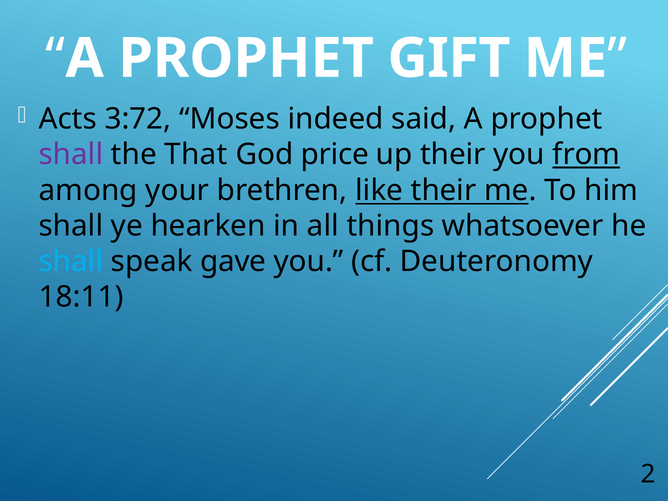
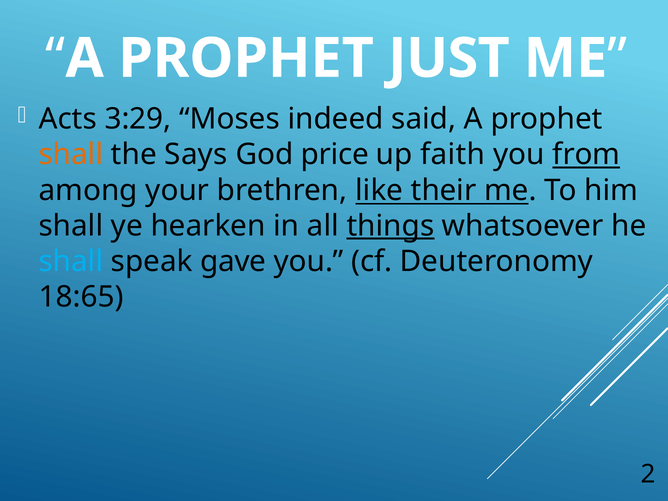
GIFT: GIFT -> JUST (449, 58)
3:72: 3:72 -> 3:29 (138, 119)
shall colour: purple -> orange (71, 155)
That: That -> Says (196, 155)
up their: their -> faith (453, 155)
things underline: none -> present (390, 226)
18:11: 18:11 -> 18:65 (81, 297)
